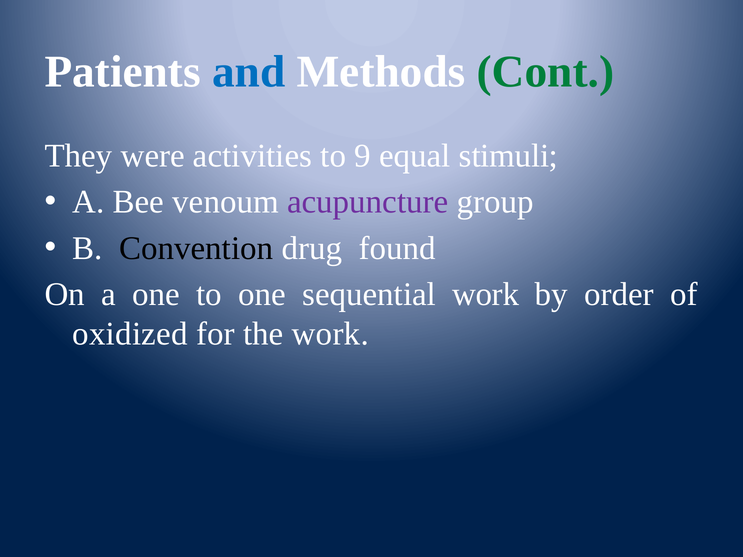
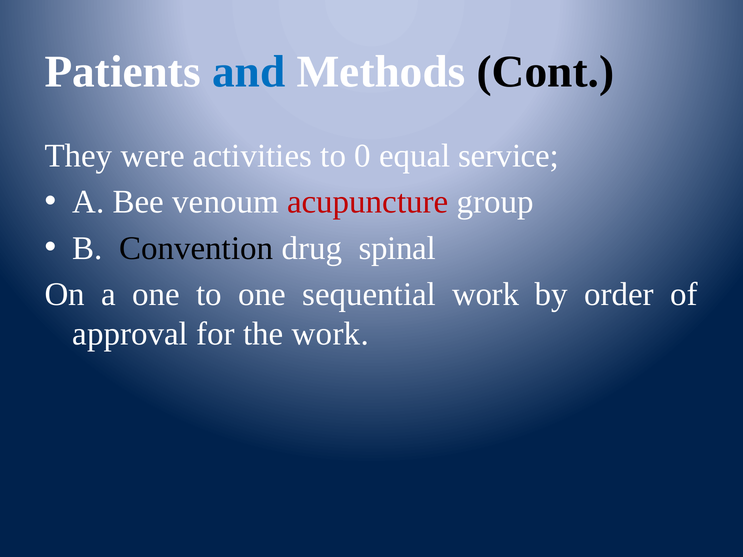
Cont colour: green -> black (546, 72)
9: 9 -> 0 (363, 156)
stimuli: stimuli -> service (509, 156)
acupuncture colour: purple -> red (368, 202)
found: found -> spinal (397, 248)
oxidized: oxidized -> approval (130, 334)
